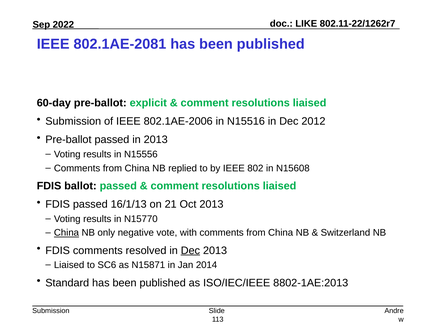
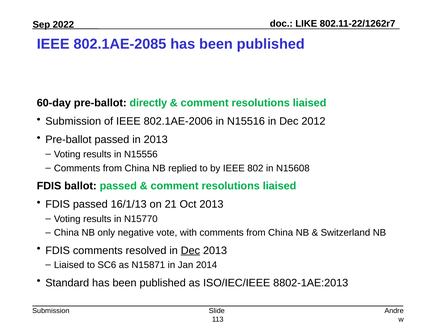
802.1AE-2081: 802.1AE-2081 -> 802.1AE-2085 (120, 44)
explicit: explicit -> directly (148, 103)
China underline: present -> none (66, 233)
